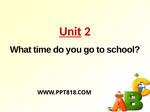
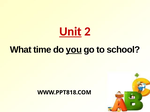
you underline: none -> present (74, 50)
